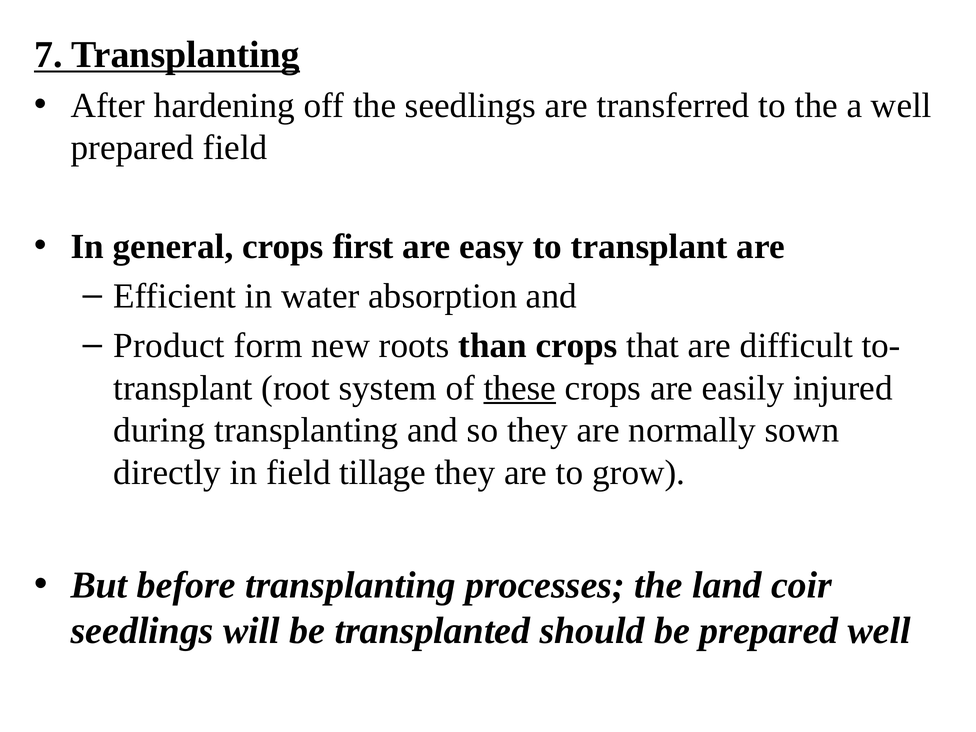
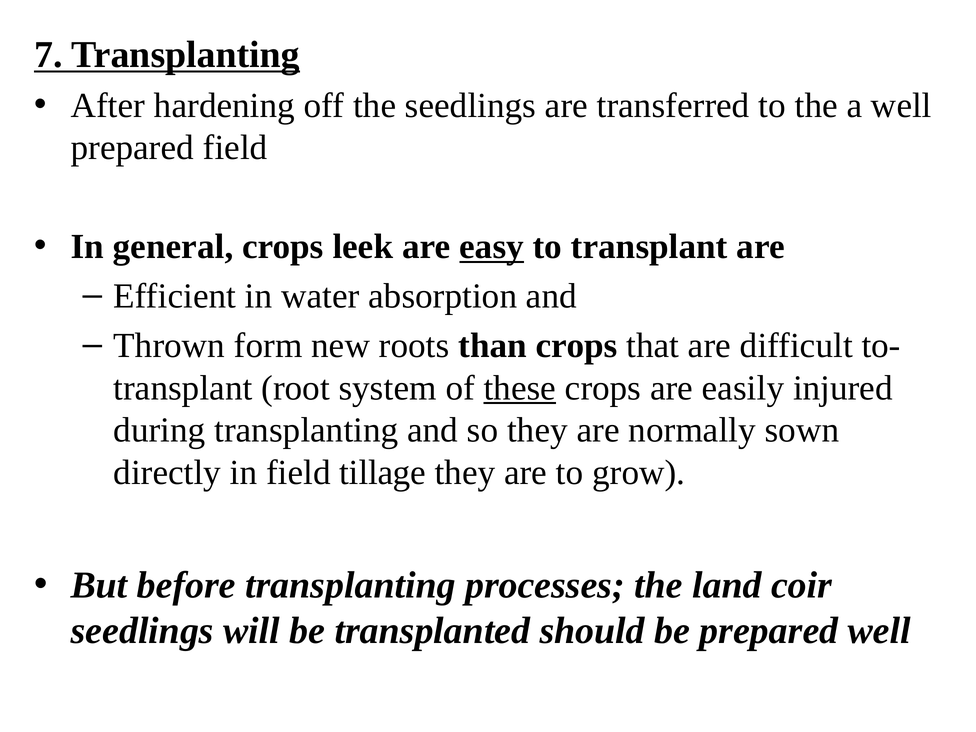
first: first -> leek (363, 247)
easy underline: none -> present (492, 247)
Product: Product -> Thrown (169, 345)
